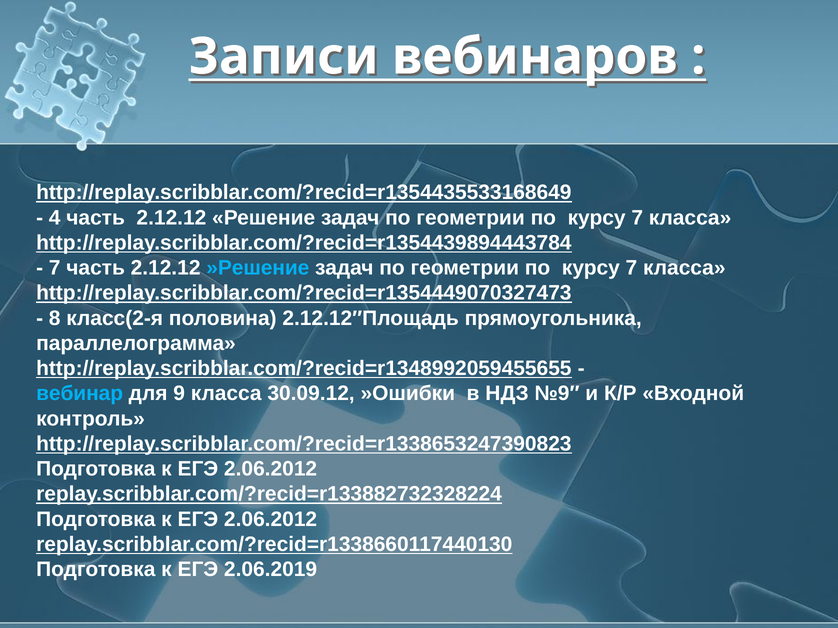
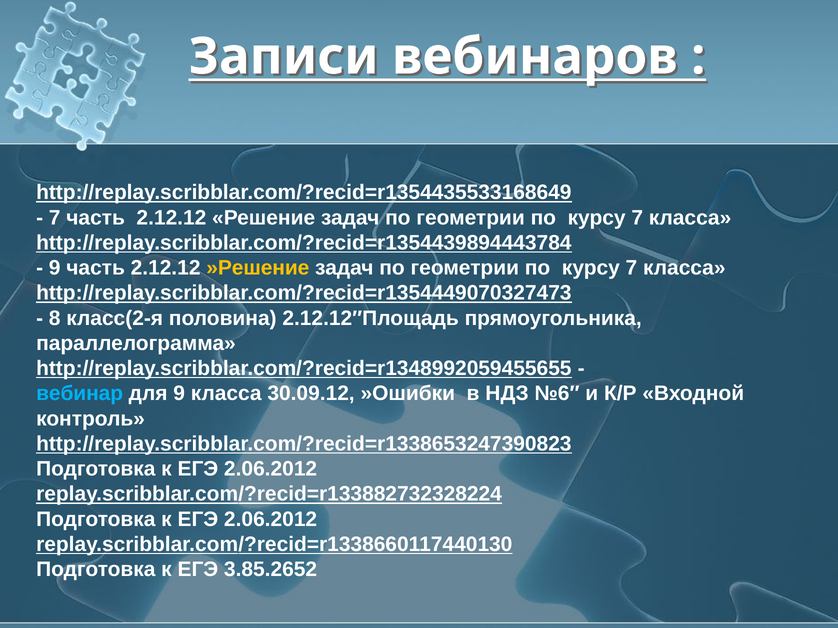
4: 4 -> 7 (55, 218)
7: 7 -> 9 (55, 268)
»Решение colour: light blue -> yellow (258, 268)
№9″: №9″ -> №6″ (557, 394)
2.06.2019: 2.06.2019 -> 3.85.2652 (271, 570)
